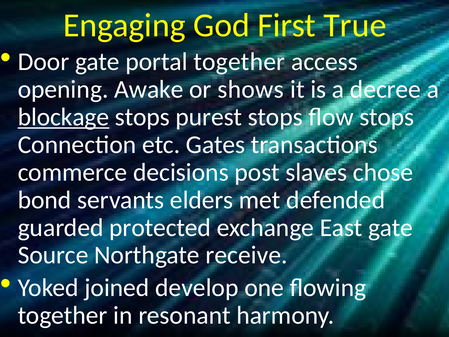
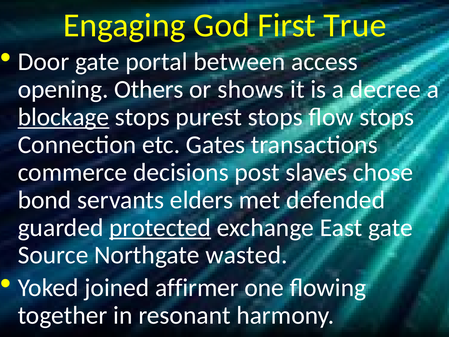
portal together: together -> between (239, 62)
Awake: Awake -> Others (149, 89)
protected underline: none -> present (160, 227)
receive: receive -> wasted (247, 255)
develop: develop -> affirmer (197, 288)
